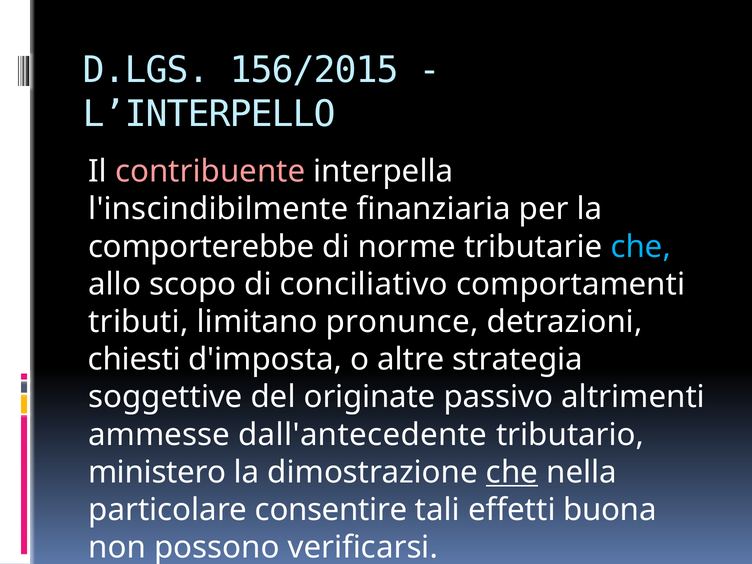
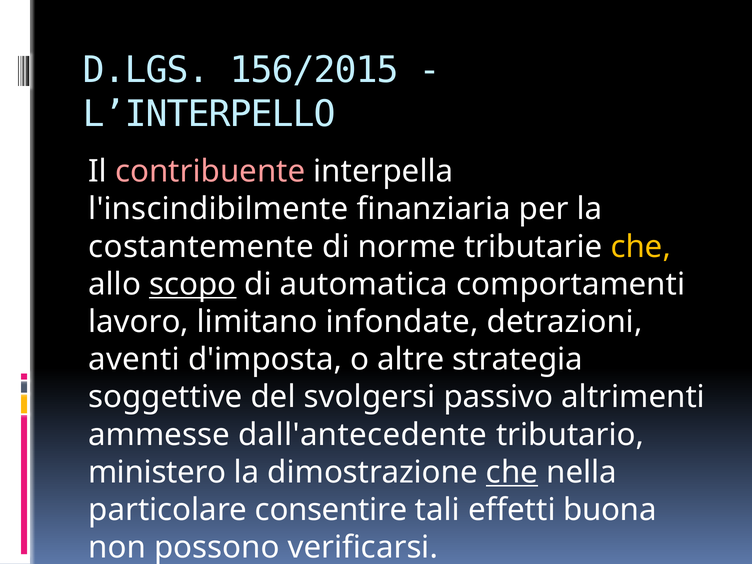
comporterebbe: comporterebbe -> costantemente (201, 247)
che colour: light blue -> yellow (641, 247)
scopo underline: none -> present (193, 284)
conciliativo: conciliativo -> automatica (364, 284)
tributi: tributi -> lavoro (139, 322)
pronunce: pronunce -> infondate (402, 322)
chiesti: chiesti -> aventi (134, 360)
originate: originate -> svolgersi (370, 397)
